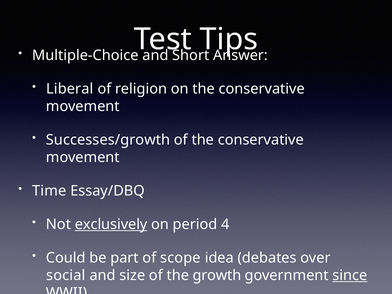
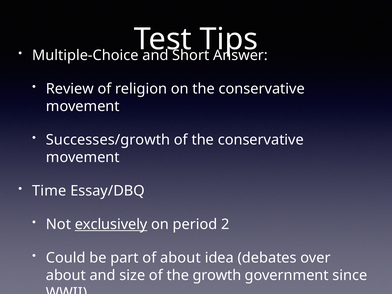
Liberal: Liberal -> Review (70, 89)
4: 4 -> 2 (225, 224)
of scope: scope -> about (180, 258)
social: social -> about (66, 275)
since underline: present -> none (350, 275)
